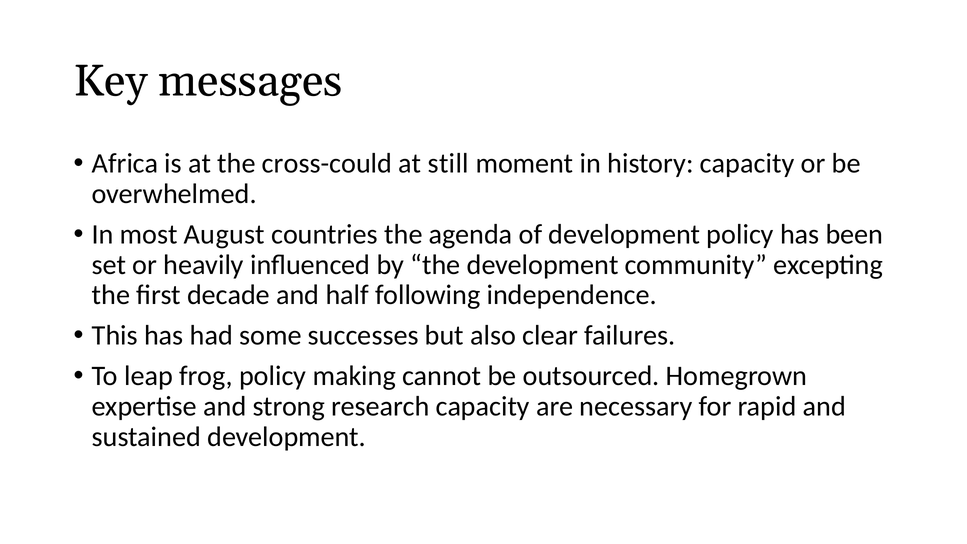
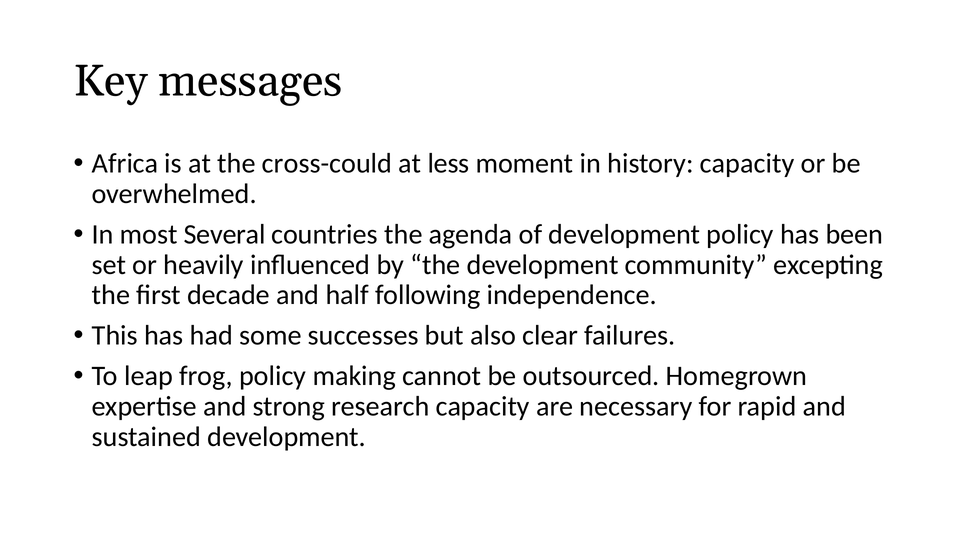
still: still -> less (448, 163)
August: August -> Several (225, 234)
